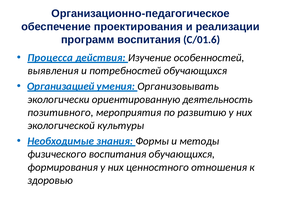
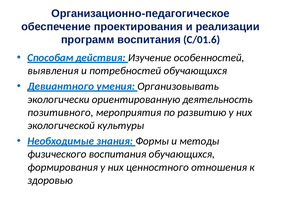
Процесса: Процесса -> Способам (50, 58)
Организацией: Организацией -> Девиантного (61, 87)
